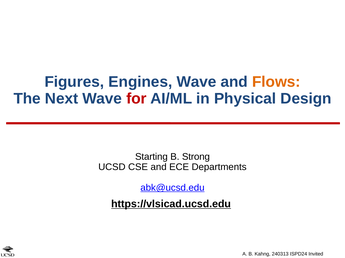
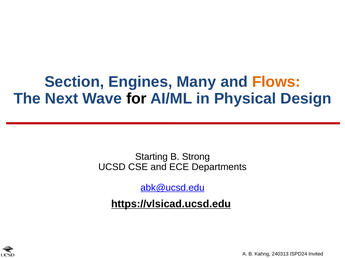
Figures: Figures -> Section (74, 82)
Engines Wave: Wave -> Many (196, 82)
for colour: red -> black (136, 99)
